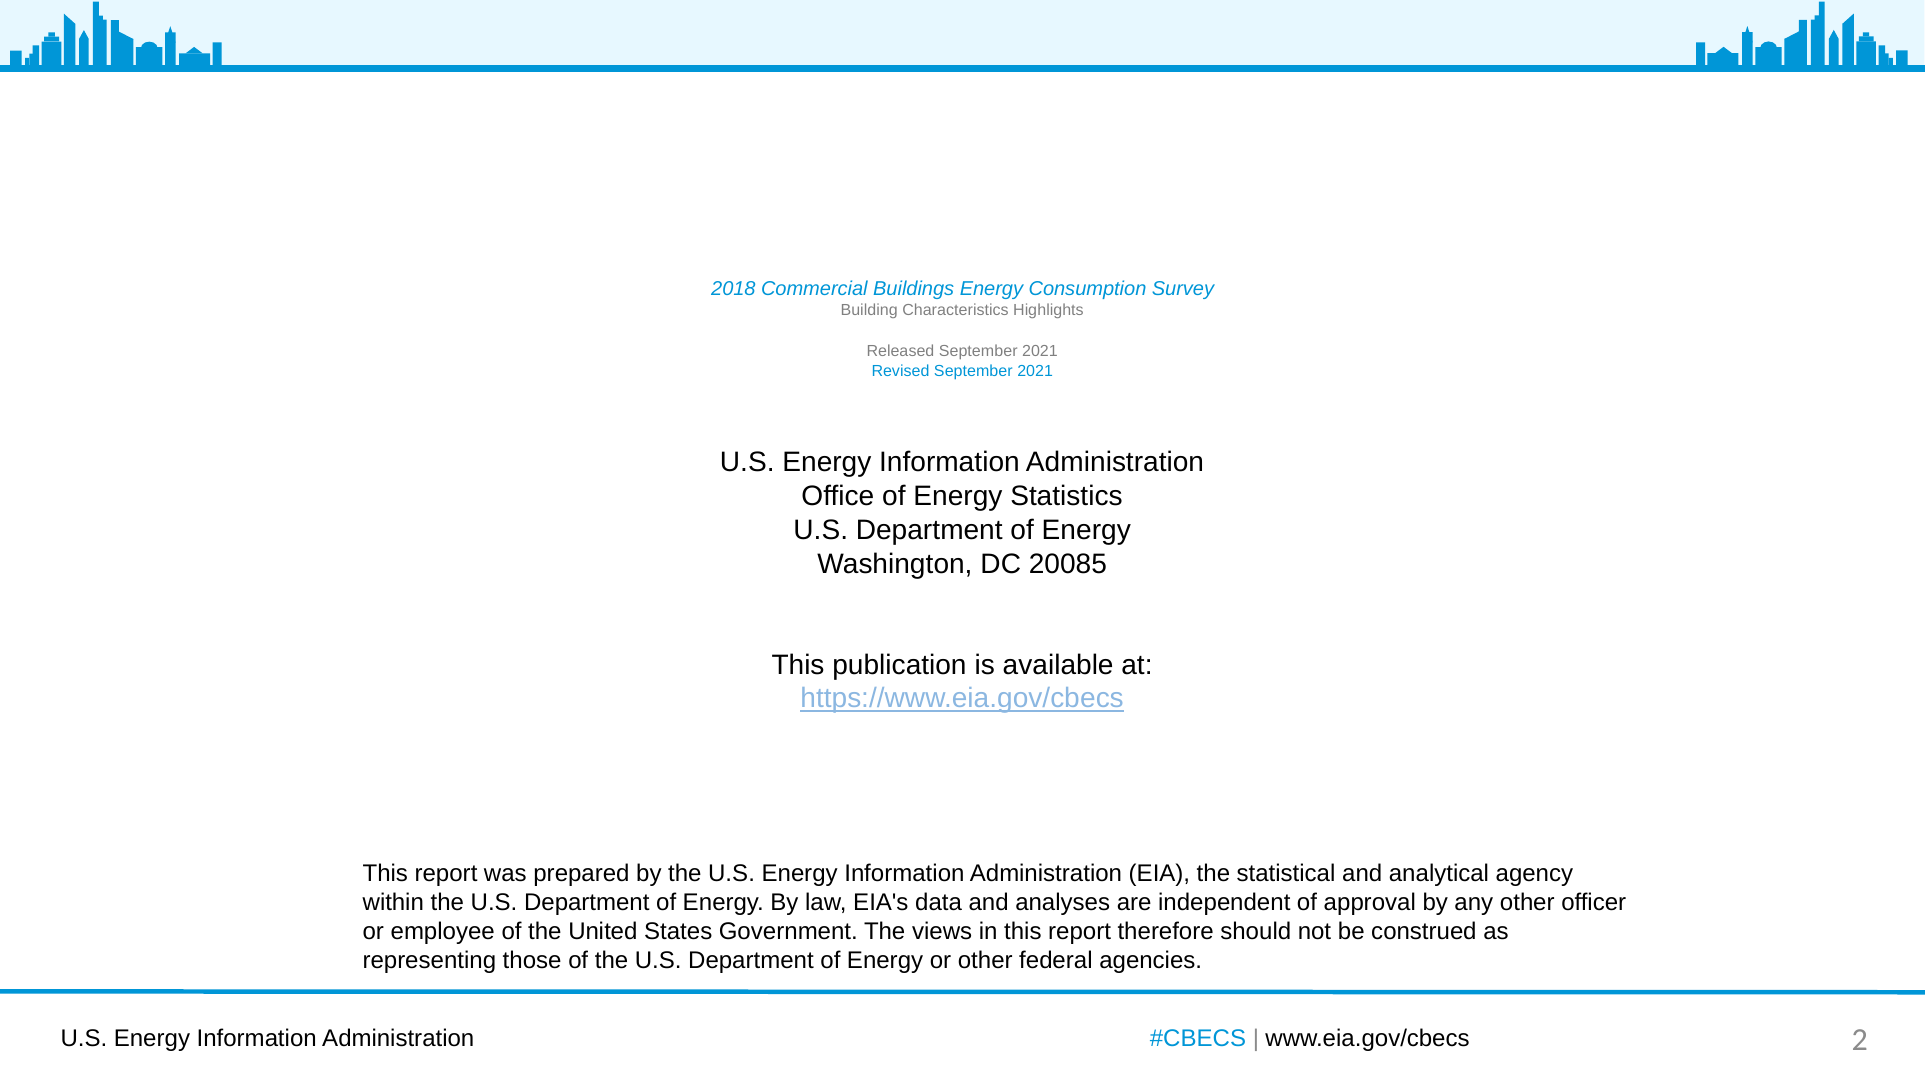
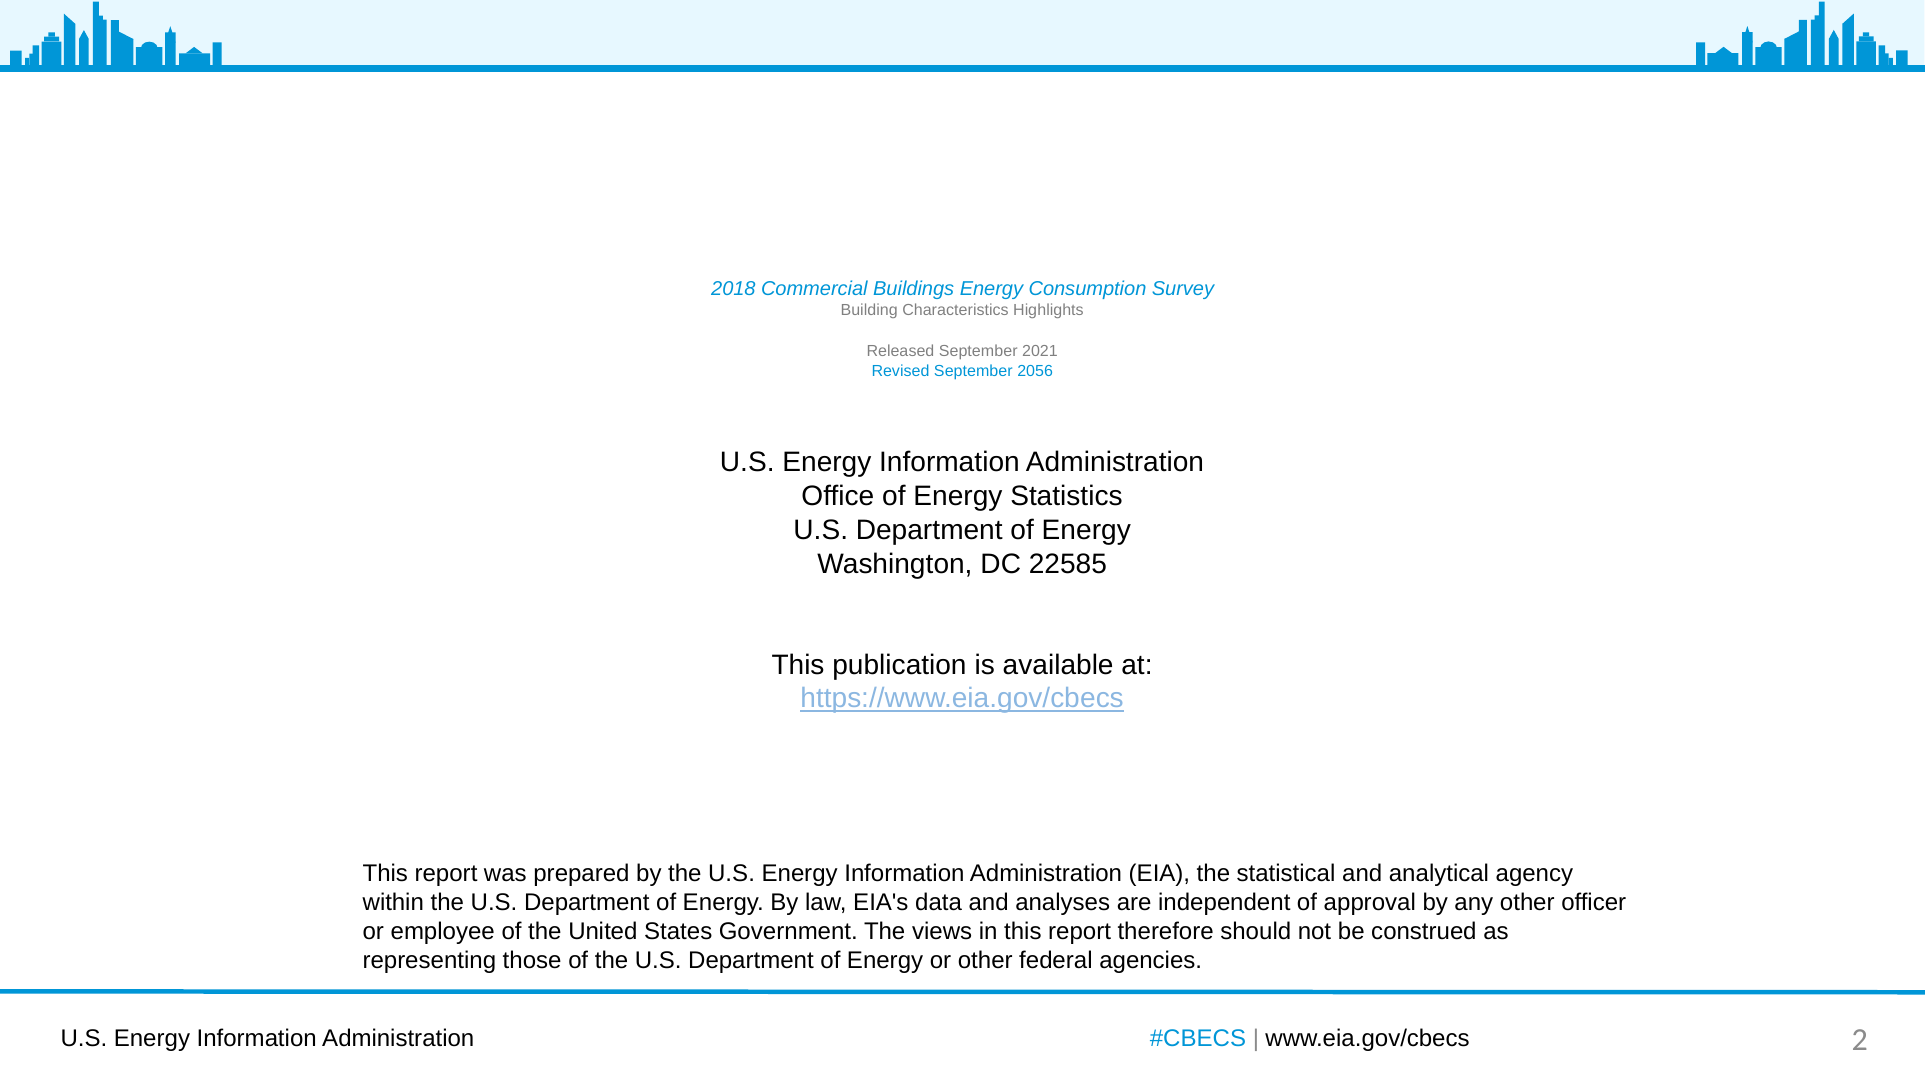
Revised September 2021: 2021 -> 2056 (1035, 371)
20085: 20085 -> 22585 (1068, 564)
